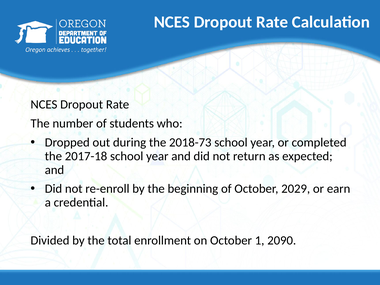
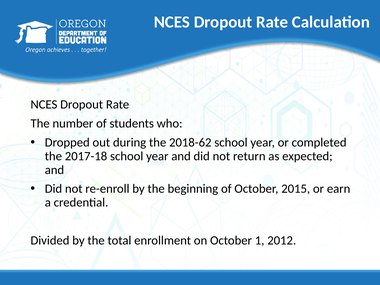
2018-73: 2018-73 -> 2018-62 (190, 142)
2029: 2029 -> 2015 (296, 189)
2090: 2090 -> 2012 (282, 240)
